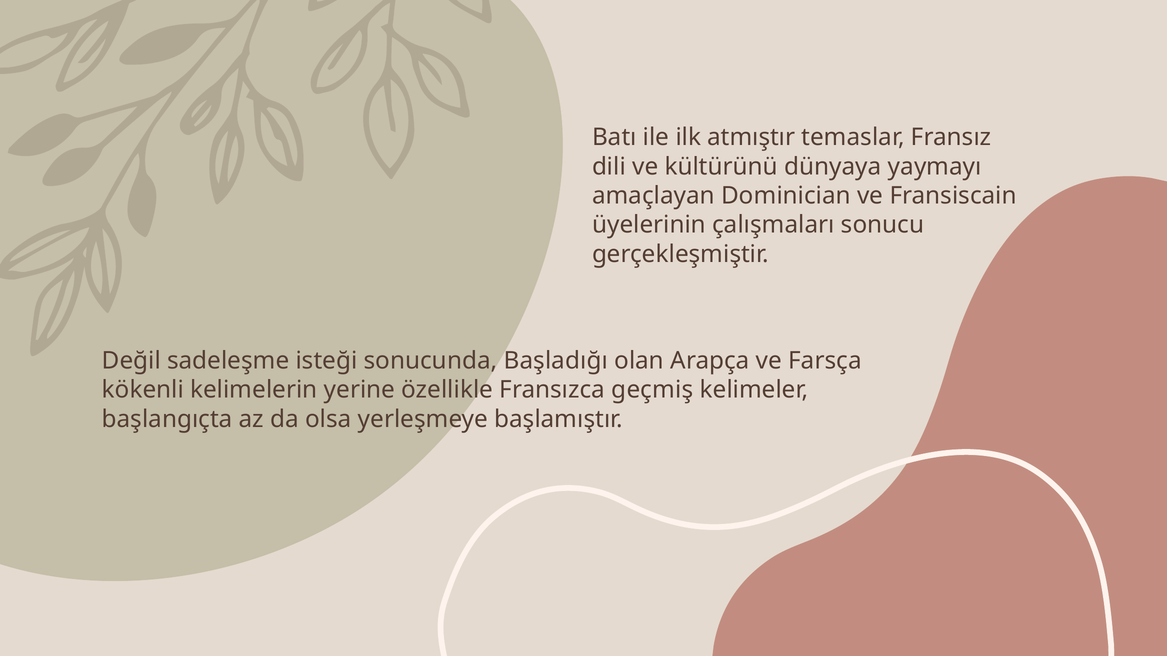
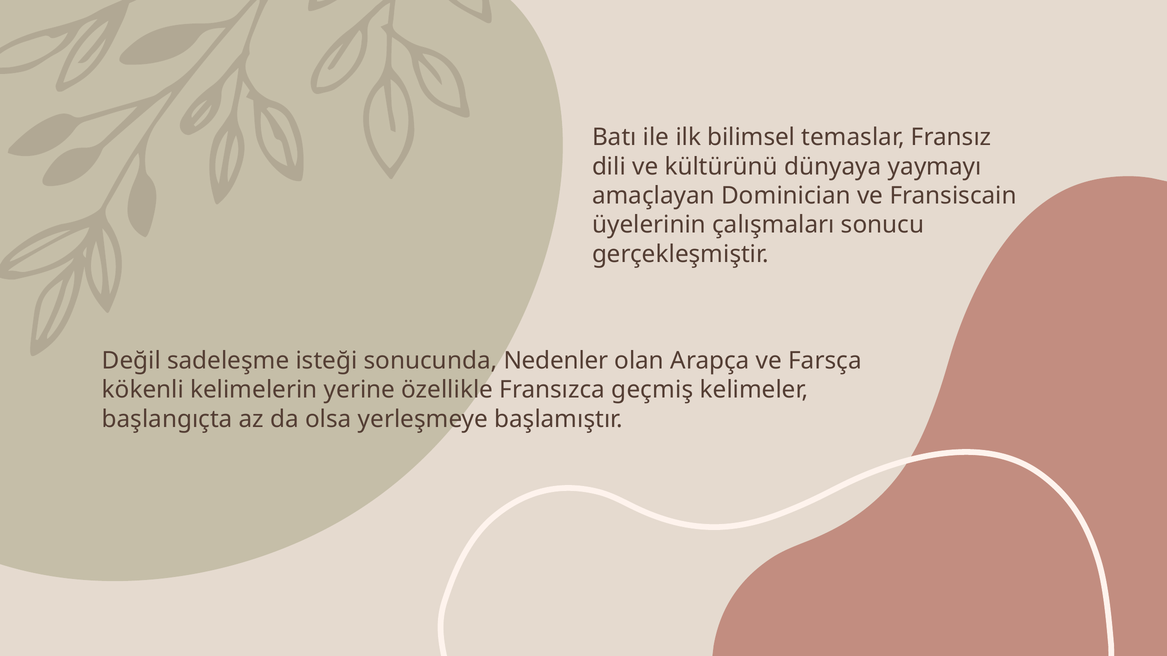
atmıştır: atmıştır -> bilimsel (751, 138)
Başladığı: Başladığı -> Nedenler (556, 361)
